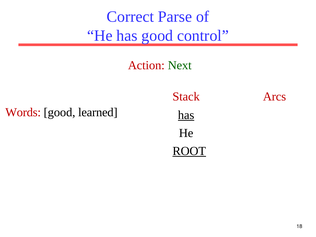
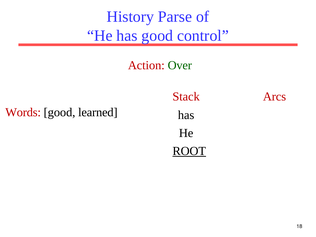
Correct: Correct -> History (130, 17)
Next: Next -> Over (180, 65)
has underline: present -> none (186, 115)
